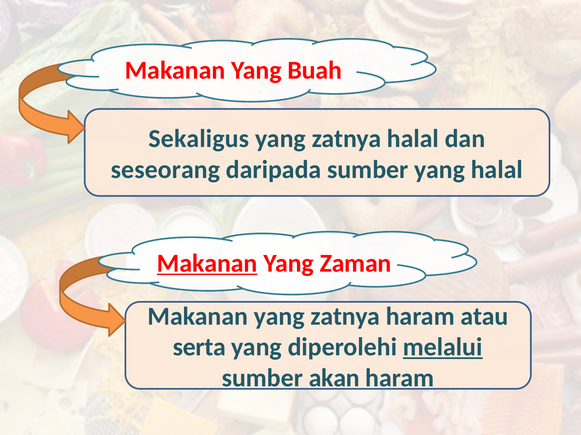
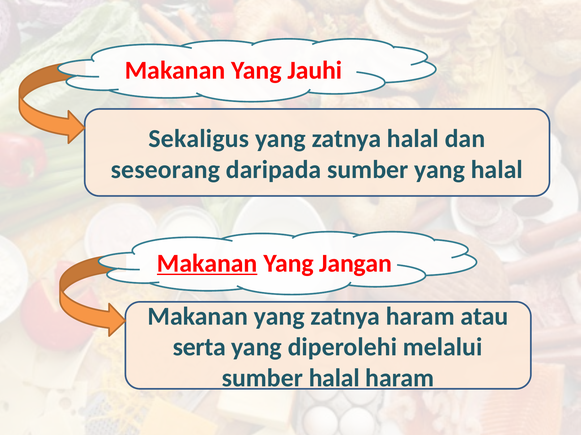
Buah: Buah -> Jauhi (315, 71)
Zaman: Zaman -> Jangan (356, 264)
melalui underline: present -> none (443, 348)
sumber akan: akan -> halal (334, 379)
